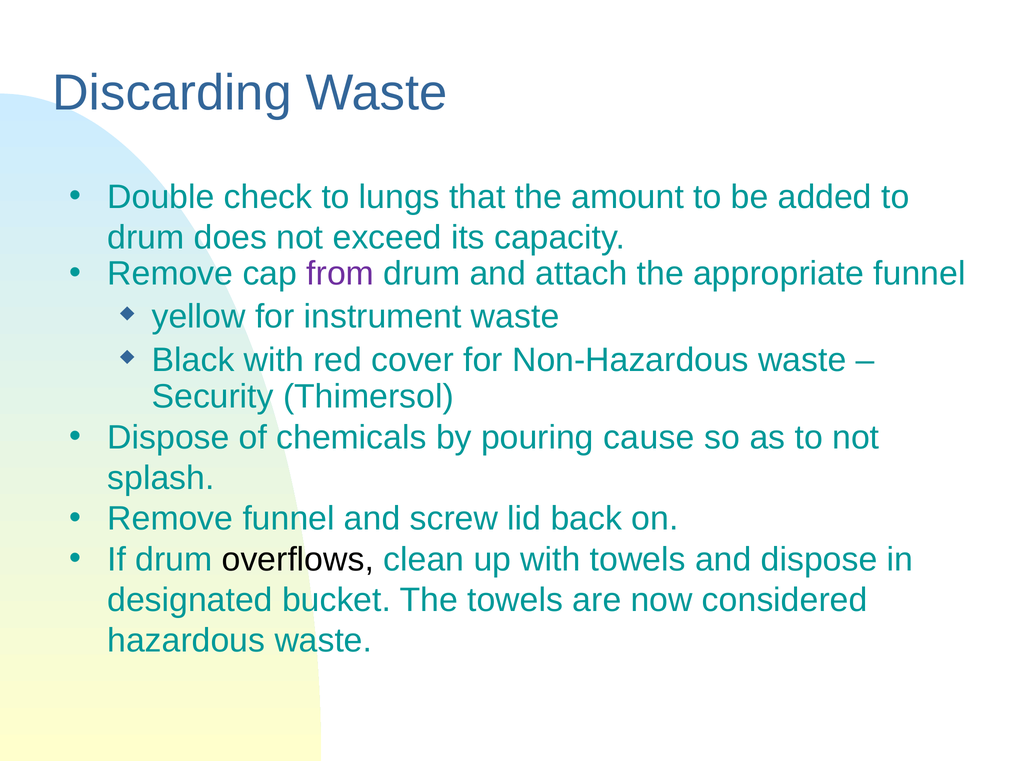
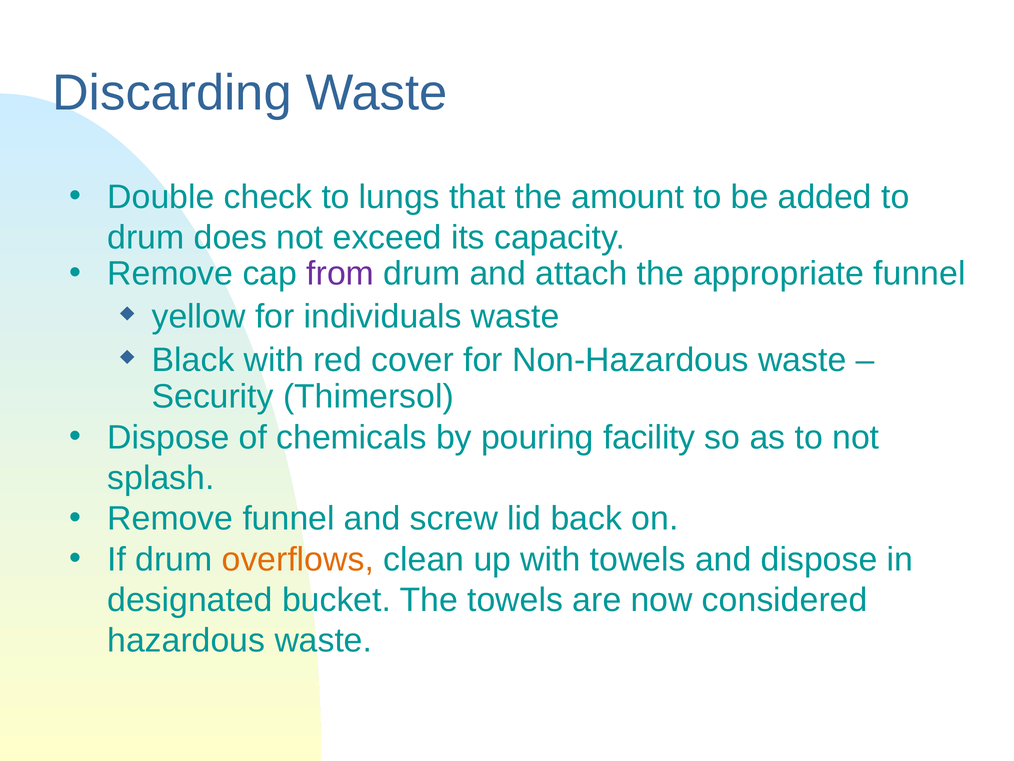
instrument: instrument -> individuals (383, 317)
cause: cause -> facility (649, 437)
overflows colour: black -> orange (298, 559)
